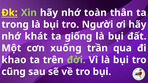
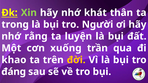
toàn: toàn -> khát (95, 13)
khát: khát -> rằng (36, 36)
giống: giống -> luyện (78, 36)
đời colour: light green -> yellow (76, 60)
cũng: cũng -> đáng (14, 72)
